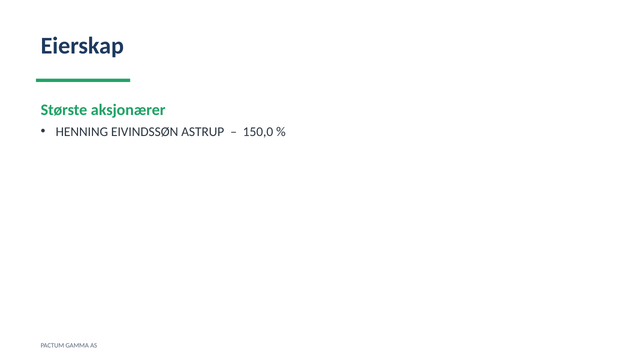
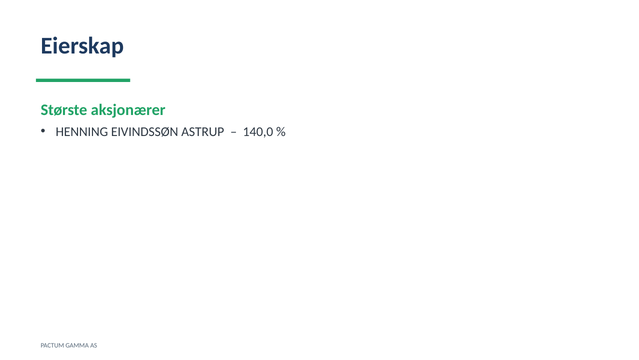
150,0: 150,0 -> 140,0 (258, 131)
